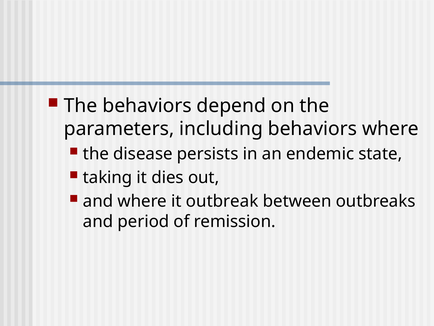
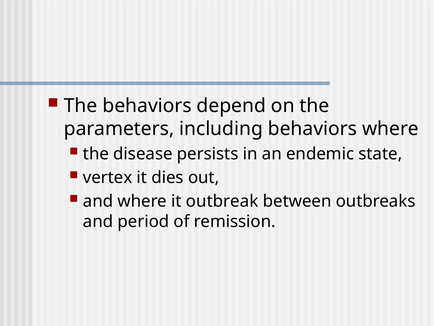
taking: taking -> vertex (108, 177)
